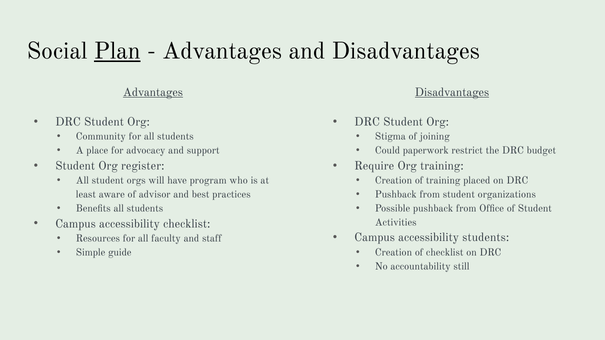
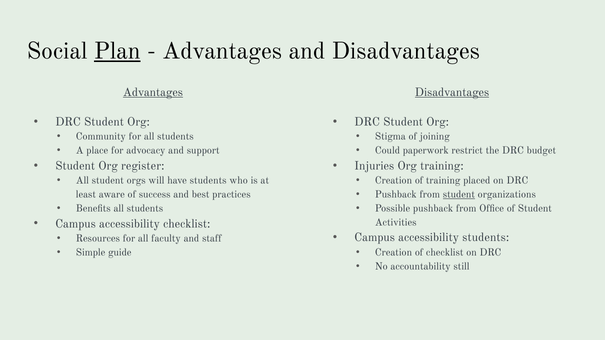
Require: Require -> Injuries (374, 166)
have program: program -> students (208, 181)
student underline: none -> present (459, 195)
advisor: advisor -> success (155, 195)
